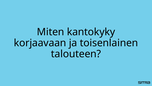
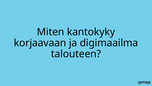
toisenlainen: toisenlainen -> digimaailma (109, 43)
